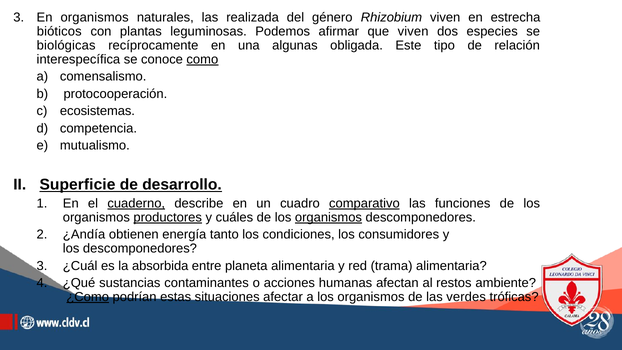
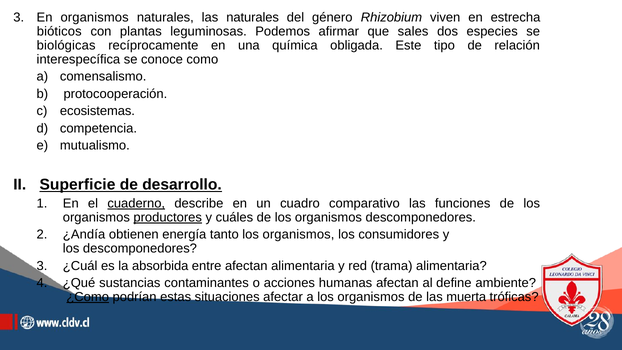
las realizada: realizada -> naturales (253, 17)
que viven: viven -> sales (413, 31)
algunas: algunas -> química (295, 45)
como underline: present -> none (202, 59)
comparativo underline: present -> none (364, 203)
organismos underline: present -> none (328, 217)
tanto los condiciones: condiciones -> organismos (299, 234)
entre planeta: planeta -> afectan (246, 266)
restos: restos -> define (454, 283)
verdes: verdes -> muerta (466, 297)
